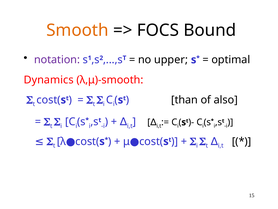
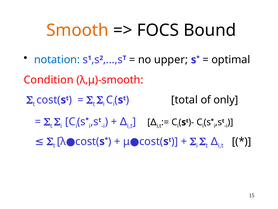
notation colour: purple -> blue (57, 60)
Dynamics: Dynamics -> Condition (49, 80)
than: than -> total (184, 100)
also: also -> only (226, 100)
